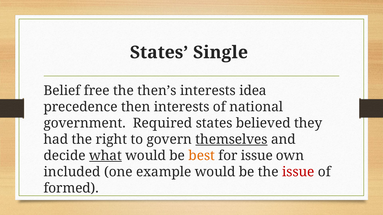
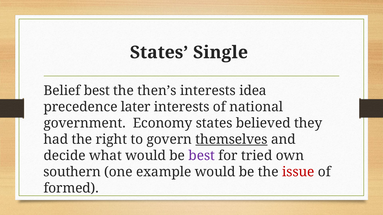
Belief free: free -> best (97, 91)
then: then -> later (136, 107)
Required: Required -> Economy (163, 123)
what underline: present -> none (105, 156)
best colour: orange -> purple (202, 156)
for issue: issue -> tried (257, 156)
included: included -> southern (72, 172)
